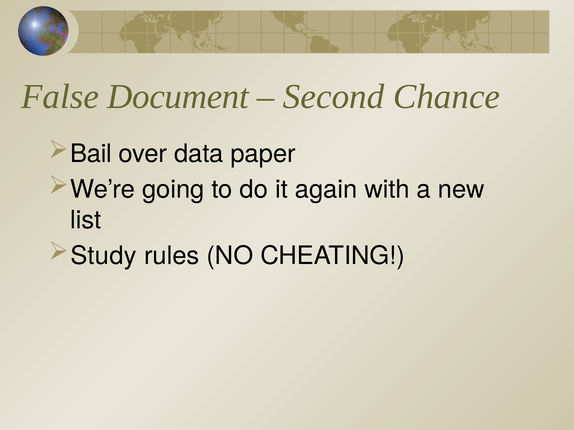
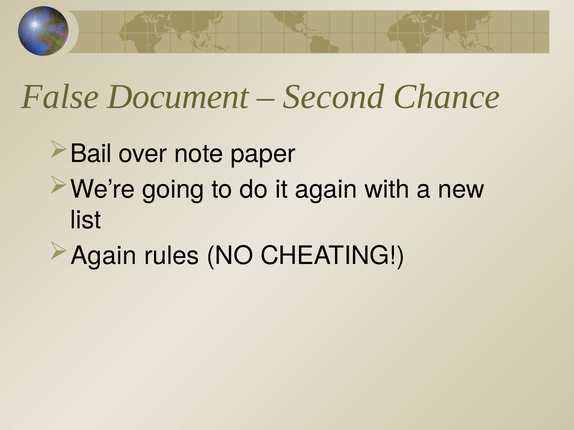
data: data -> note (199, 154)
Study: Study -> Again (104, 256)
